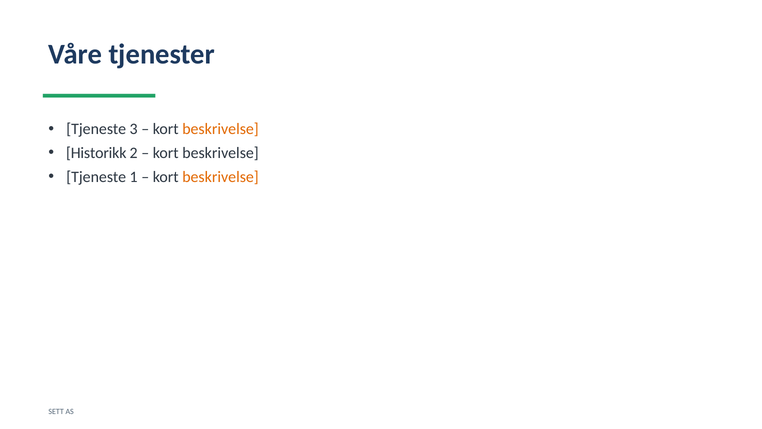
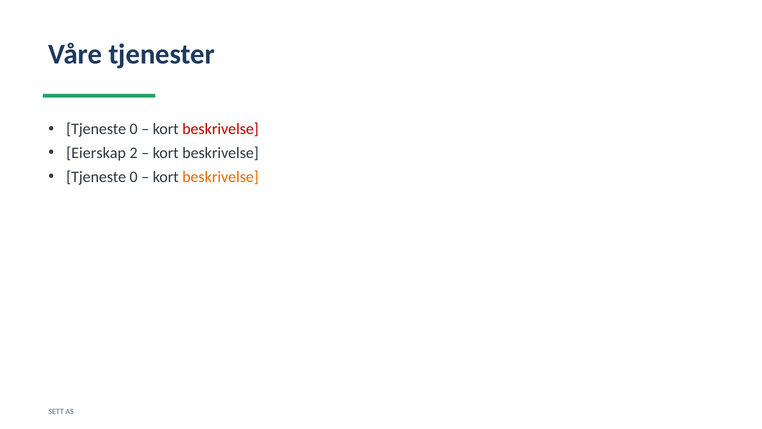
3: 3 -> 0 (134, 129)
beskrivelse colour: orange -> red (220, 129)
Historikk: Historikk -> Eierskap (96, 153)
1: 1 -> 0 (134, 177)
